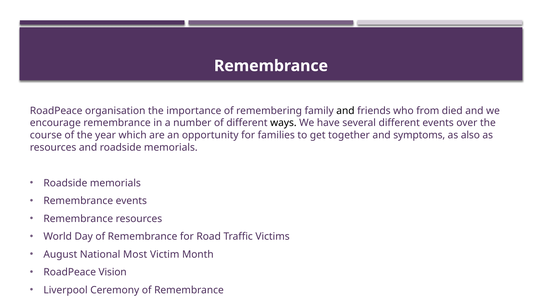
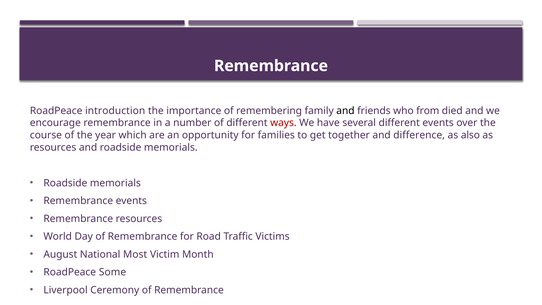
organisation: organisation -> introduction (115, 111)
ways colour: black -> red (283, 123)
symptoms: symptoms -> difference (419, 135)
Vision: Vision -> Some (113, 272)
